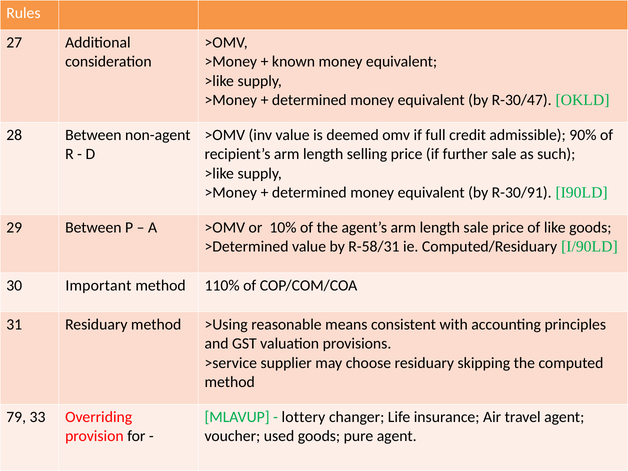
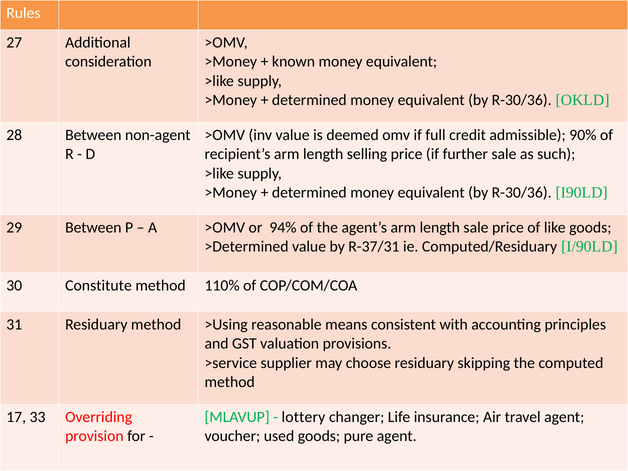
R-30/47: R-30/47 -> R-30/36 (522, 100)
R-30/91: R-30/91 -> R-30/36 (522, 193)
10%: 10% -> 94% (283, 228)
R-58/31: R-58/31 -> R-37/31 (374, 247)
Important: Important -> Constitute (98, 286)
79: 79 -> 17 (16, 417)
